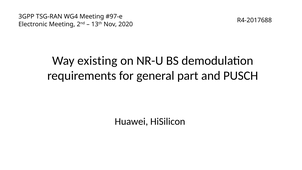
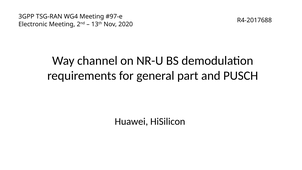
existing: existing -> channel (97, 61)
